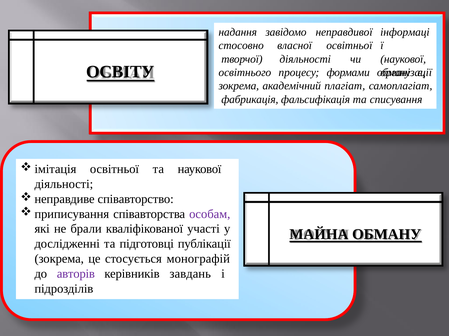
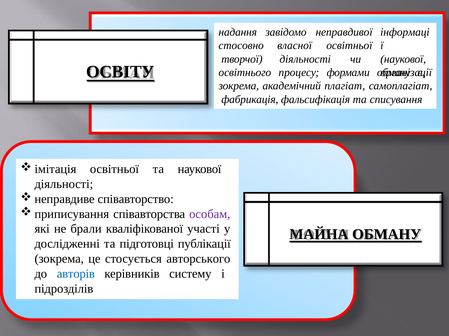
монографій: монографій -> авторського (198, 259)
авторів colour: purple -> blue (76, 274)
завдань: завдань -> систему (190, 274)
